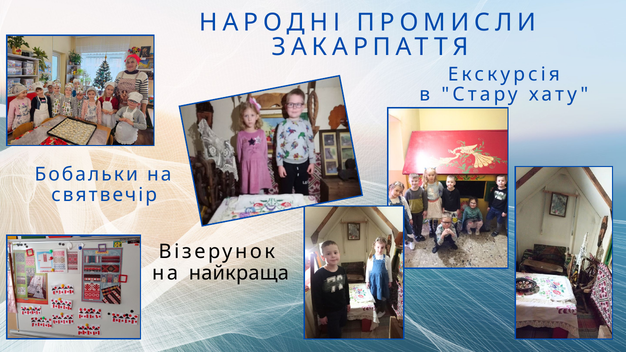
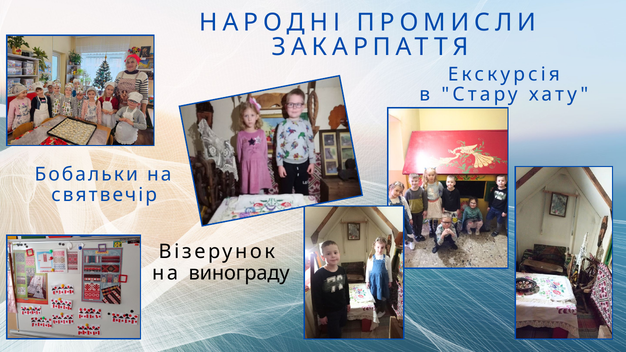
найкраща: найкраща -> винограду (239, 273)
